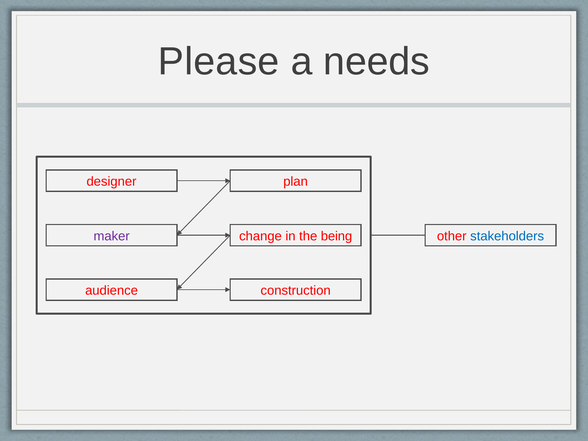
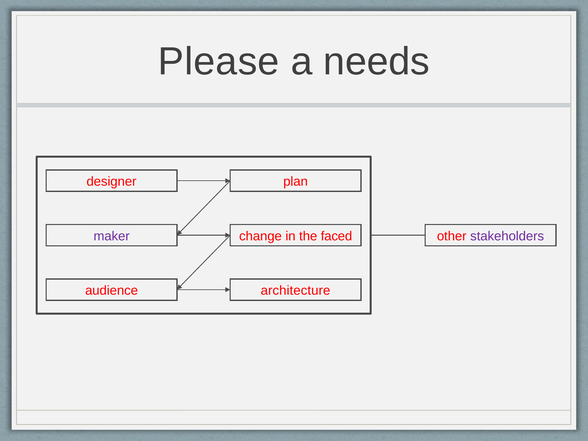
being: being -> faced (337, 236)
stakeholders colour: blue -> purple (507, 236)
construction: construction -> architecture (296, 291)
